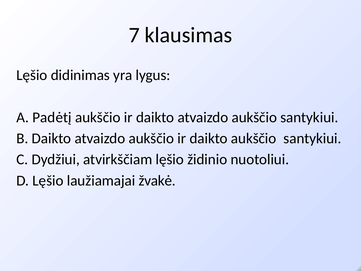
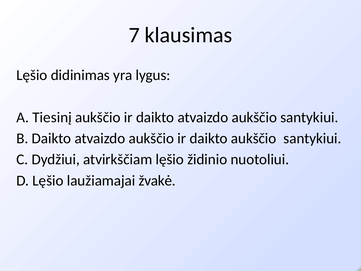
Padėtį: Padėtį -> Tiesinį (52, 117)
